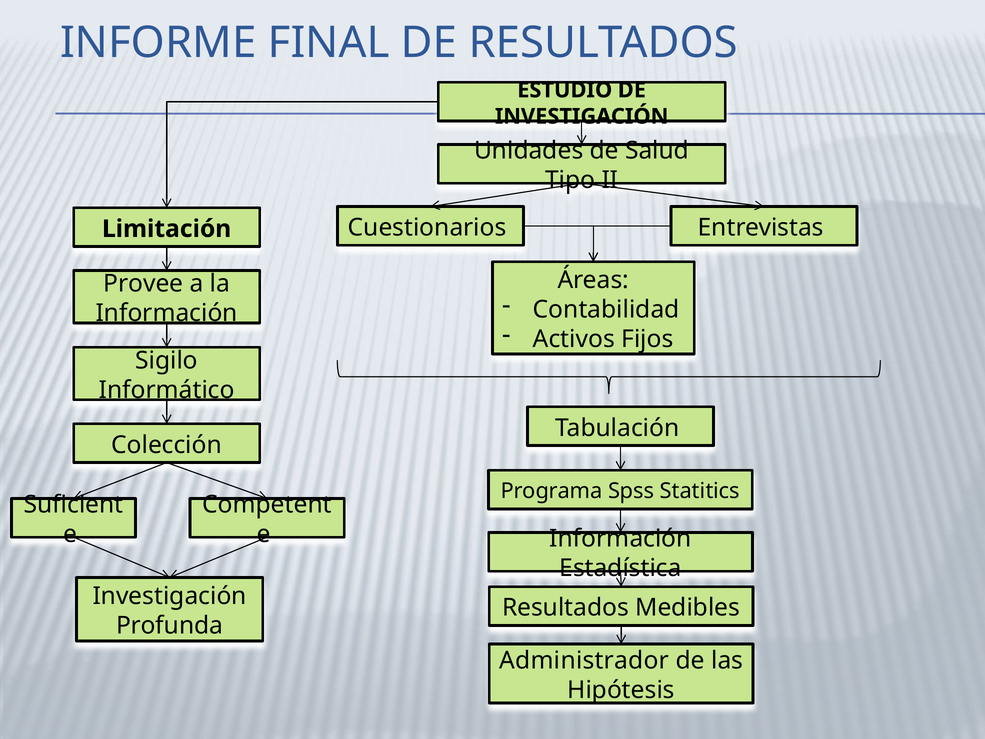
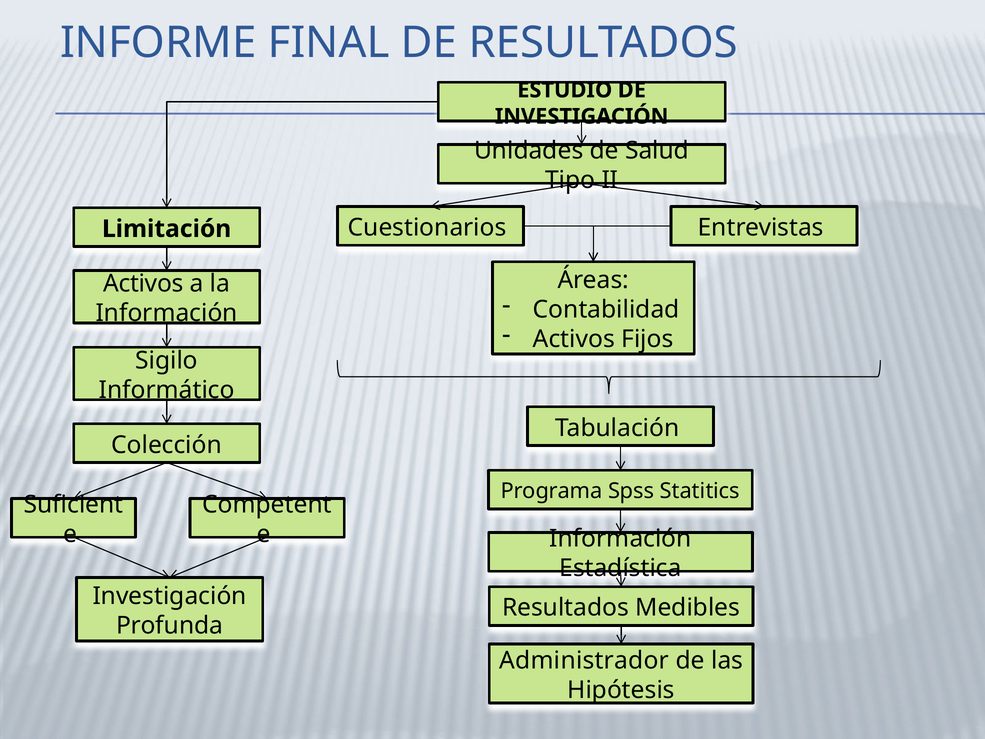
Provee: Provee -> Activos (143, 284)
